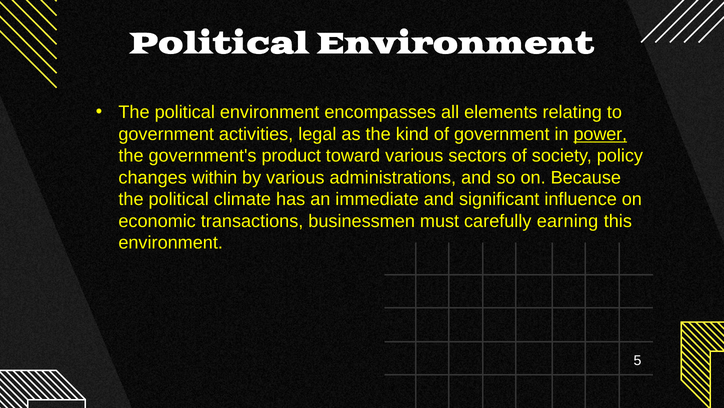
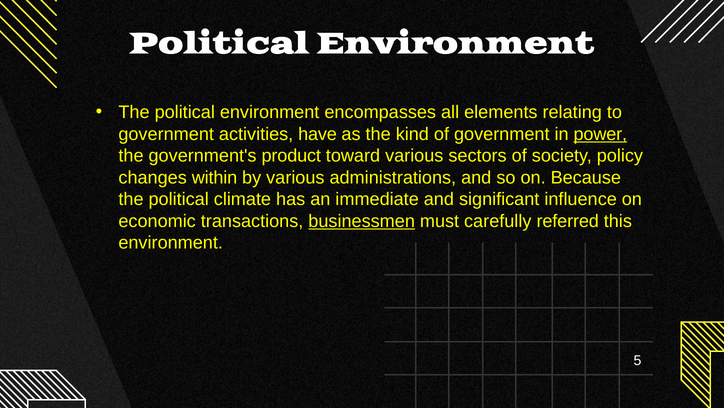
legal: legal -> have (317, 134)
businessmen underline: none -> present (362, 221)
earning: earning -> referred (568, 221)
